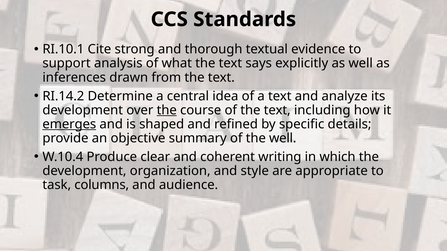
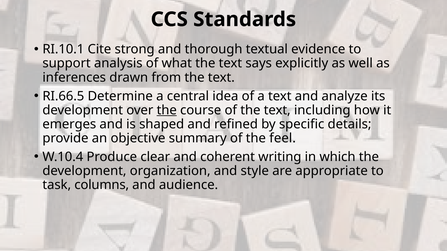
RI.14.2: RI.14.2 -> RI.66.5 (63, 96)
emerges underline: present -> none (69, 124)
the well: well -> feel (283, 138)
